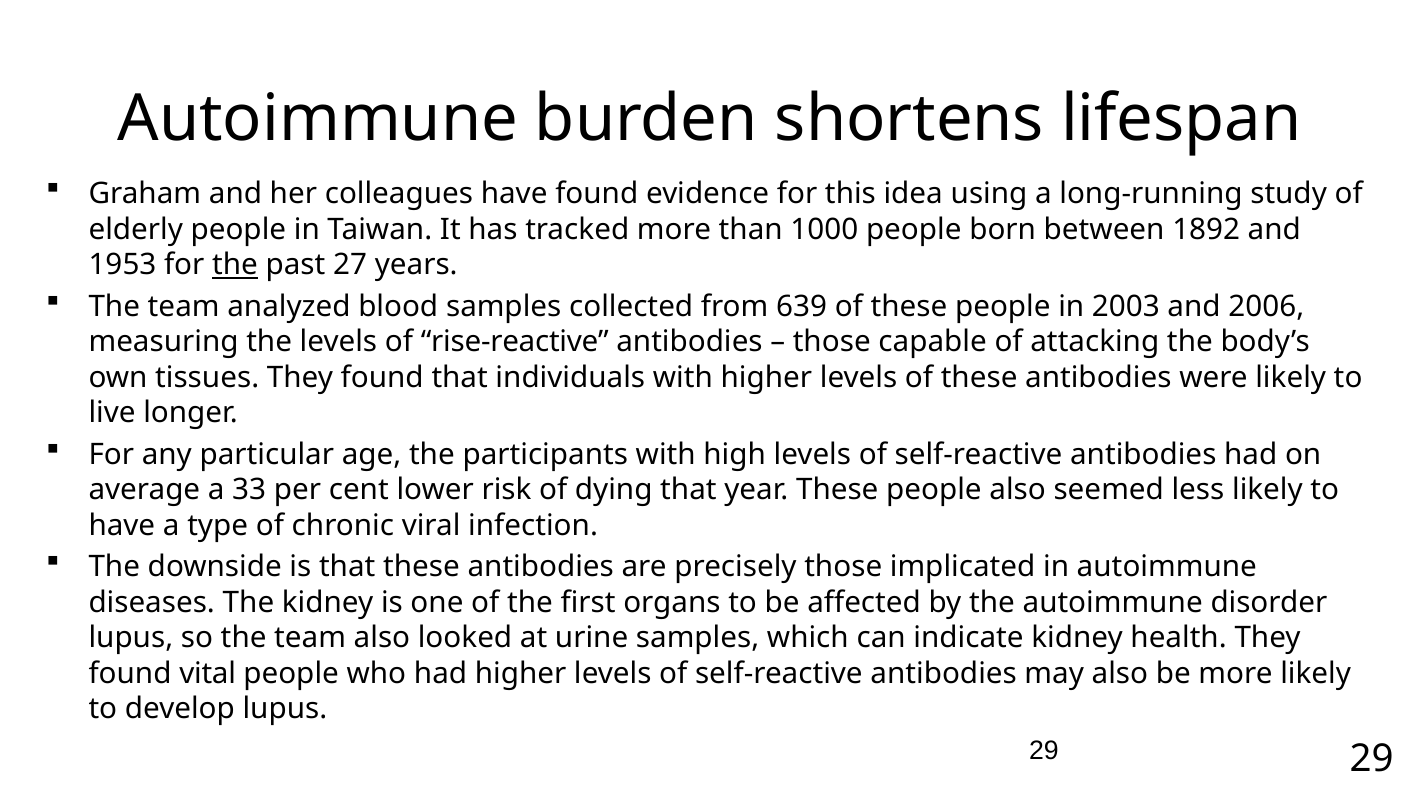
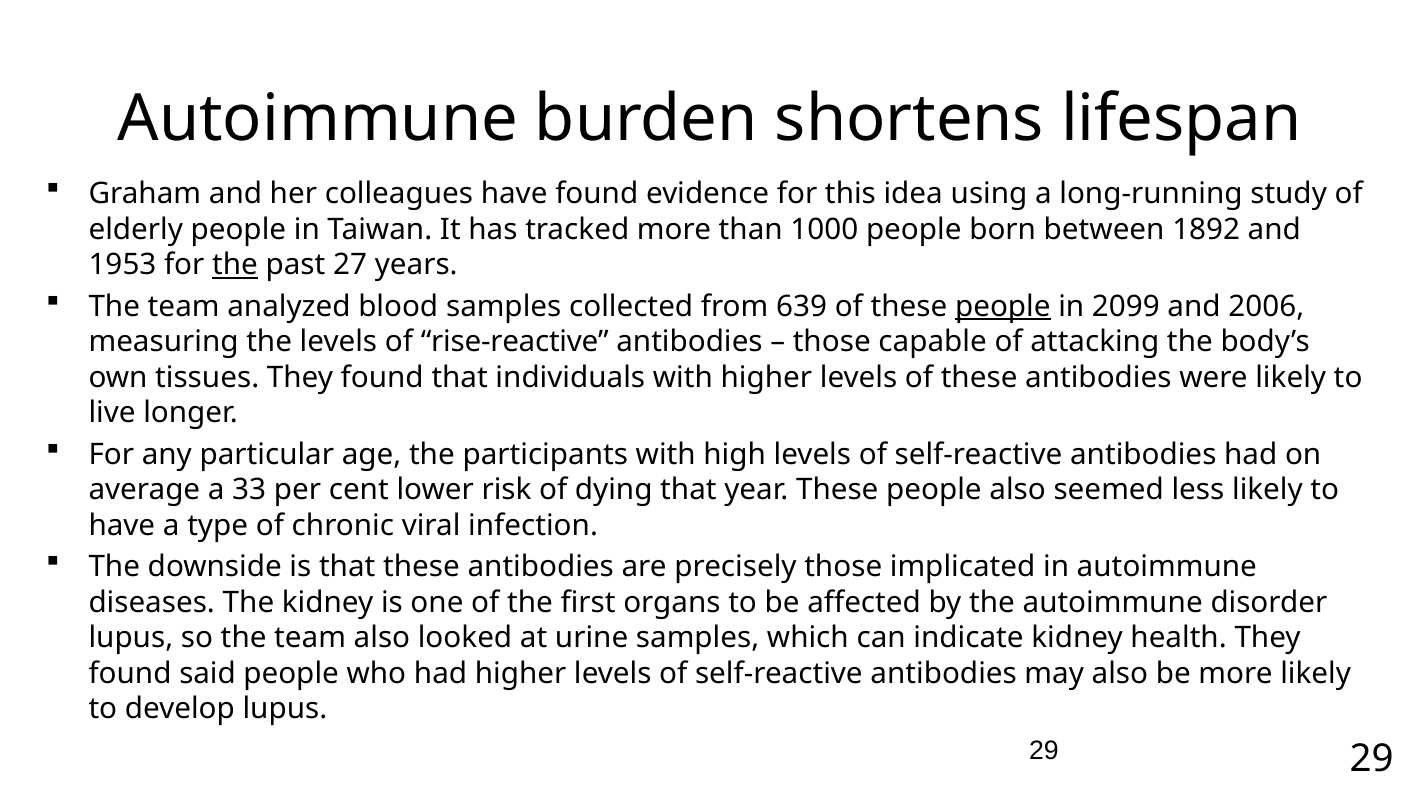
people underline: none -> present (1003, 306)
2003: 2003 -> 2099 (1126, 306)
vital: vital -> said (208, 674)
